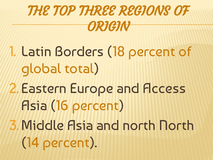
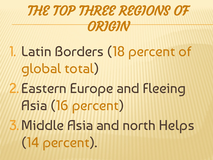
Access: Access -> Fleeing (164, 88)
north North: North -> Helps (177, 125)
